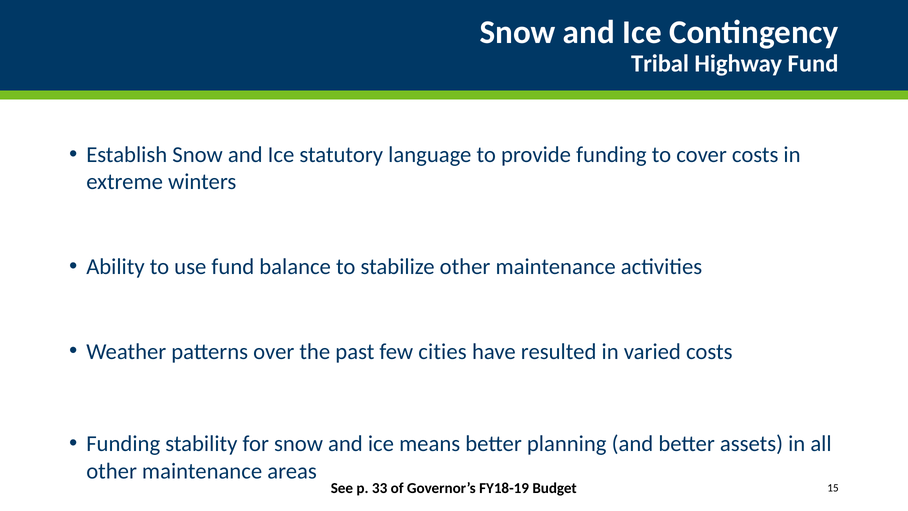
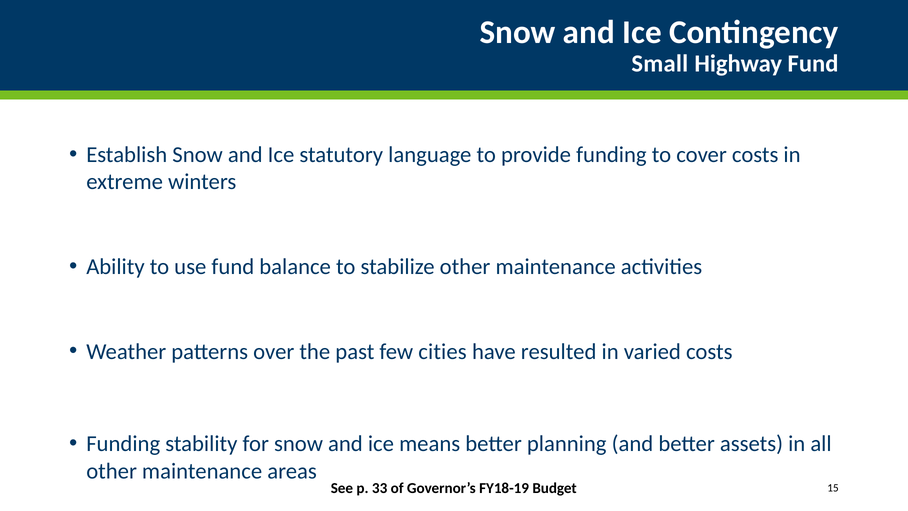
Tribal: Tribal -> Small (660, 64)
